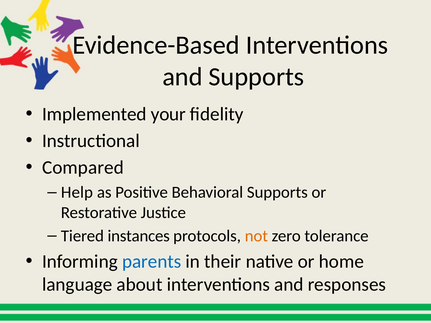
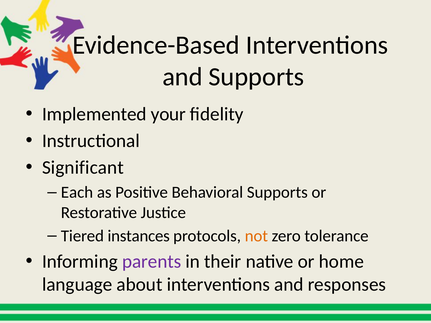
Compared: Compared -> Significant (83, 168)
Help: Help -> Each (77, 193)
parents colour: blue -> purple (152, 262)
